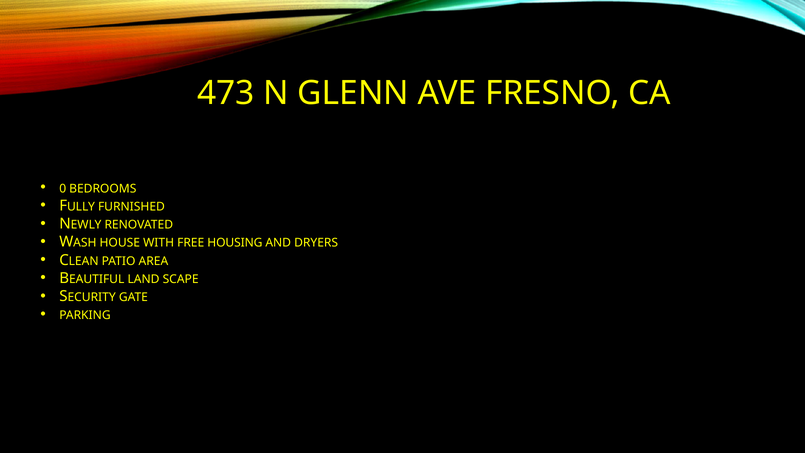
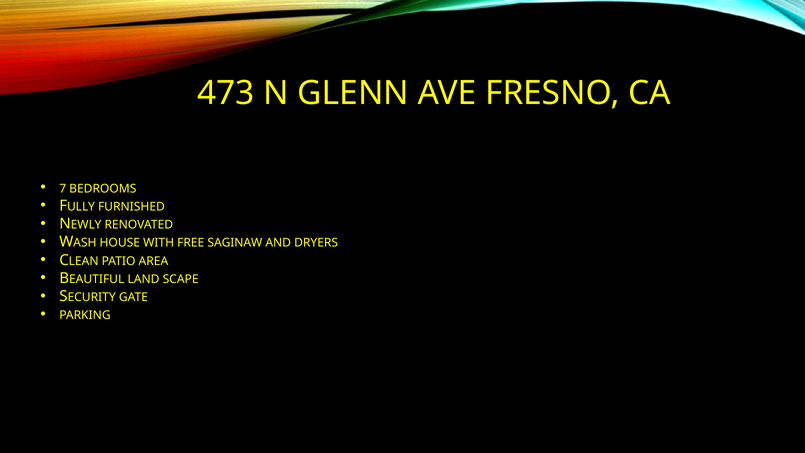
0: 0 -> 7 (63, 189)
HOUSING: HOUSING -> SAGINAW (235, 243)
